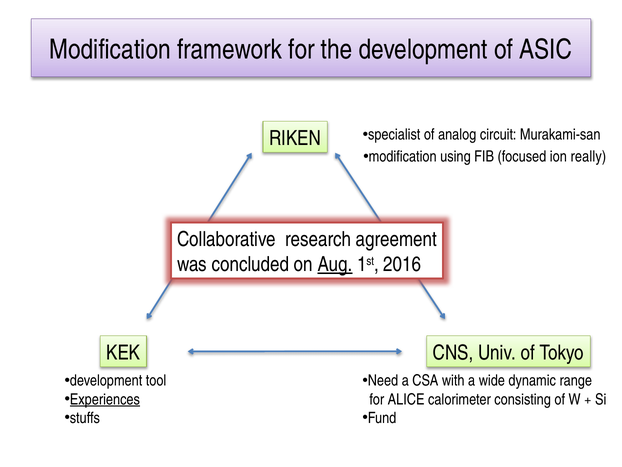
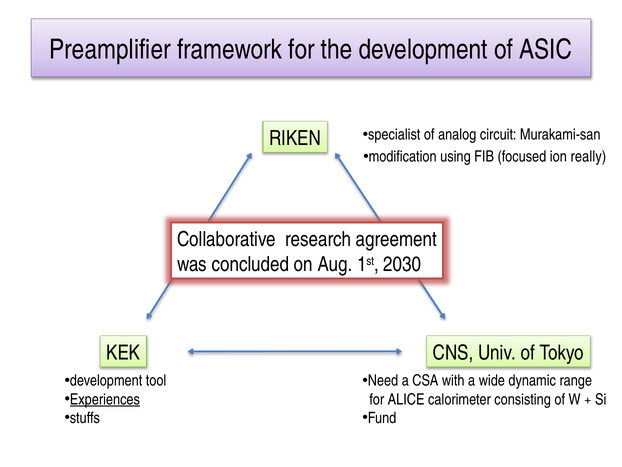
Modification: Modification -> Preamplifier (110, 50)
Aug underline: present -> none (335, 264)
2016: 2016 -> 2030 (402, 264)
